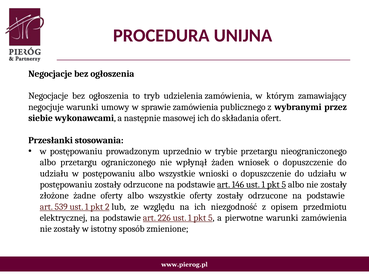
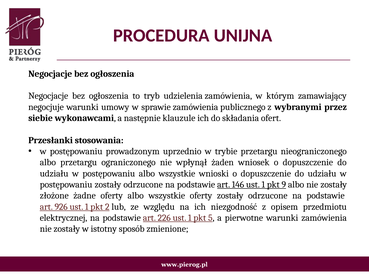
masowej: masowej -> klauzule (179, 118)
5: 5 -> 9 (284, 184)
539: 539 -> 926 (61, 207)
